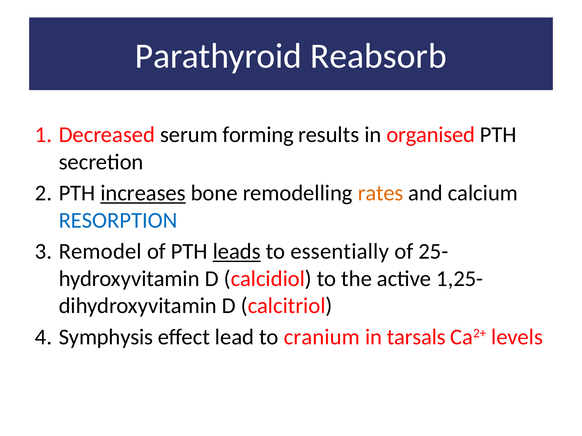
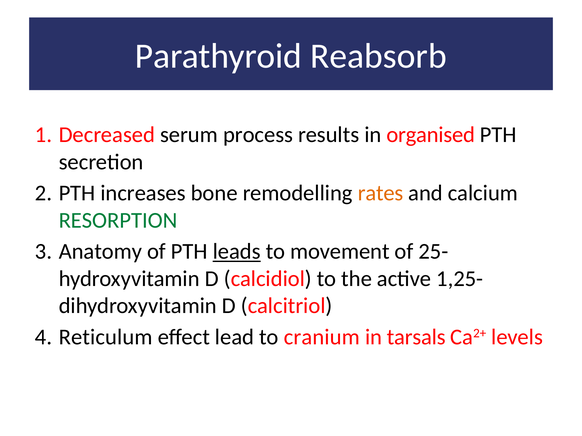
forming: forming -> process (258, 135)
increases underline: present -> none (143, 193)
RESORPTION colour: blue -> green (118, 221)
Remodel: Remodel -> Anatomy (100, 252)
essentially: essentially -> movement (340, 252)
Symphysis: Symphysis -> Reticulum (106, 337)
